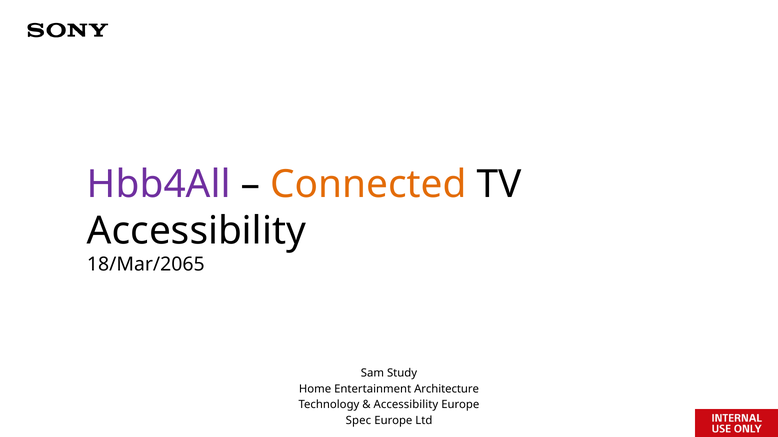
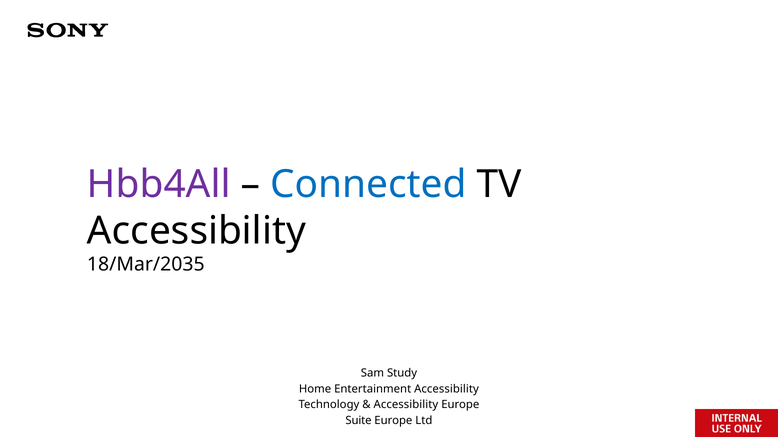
Connected colour: orange -> blue (368, 184)
18/Mar/2065: 18/Mar/2065 -> 18/Mar/2035 (146, 265)
Entertainment Architecture: Architecture -> Accessibility (446, 389)
Spec: Spec -> Suite (359, 421)
